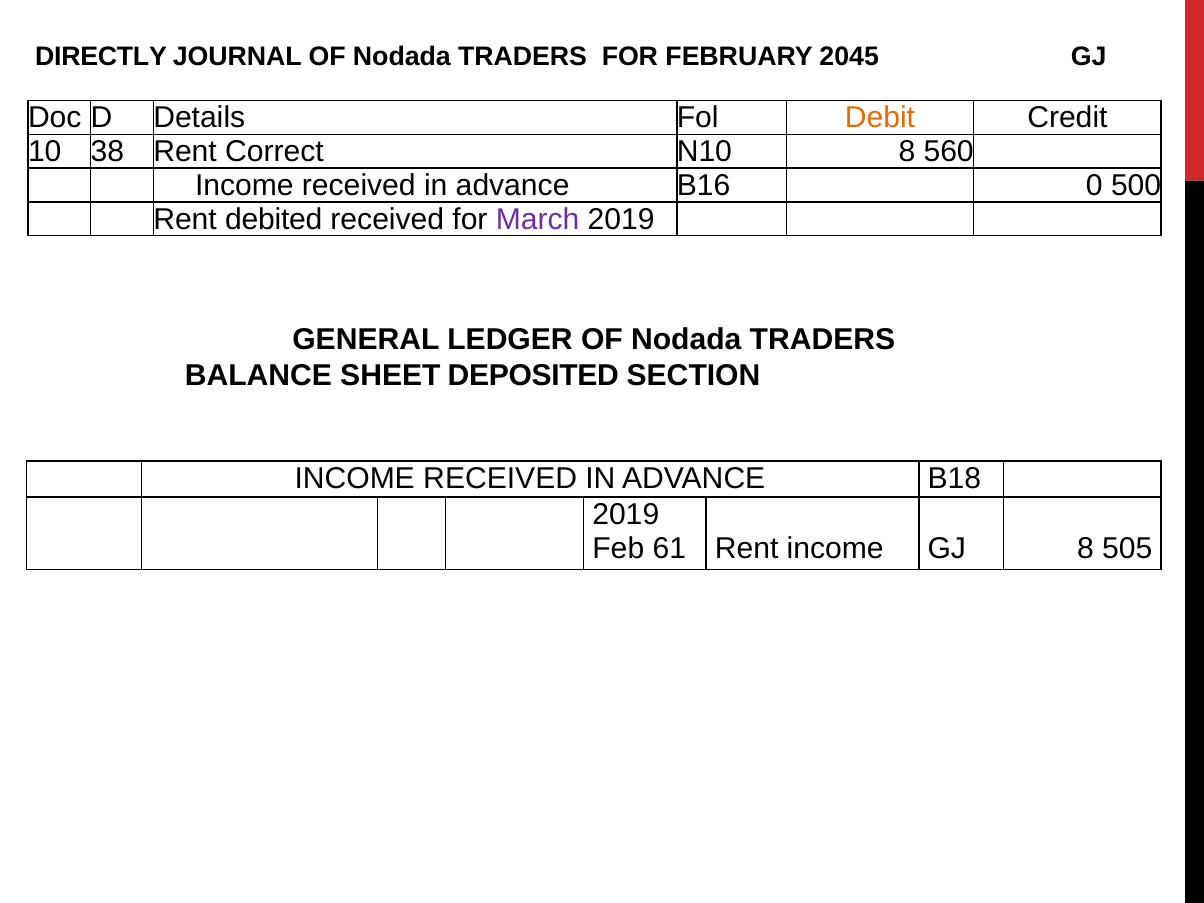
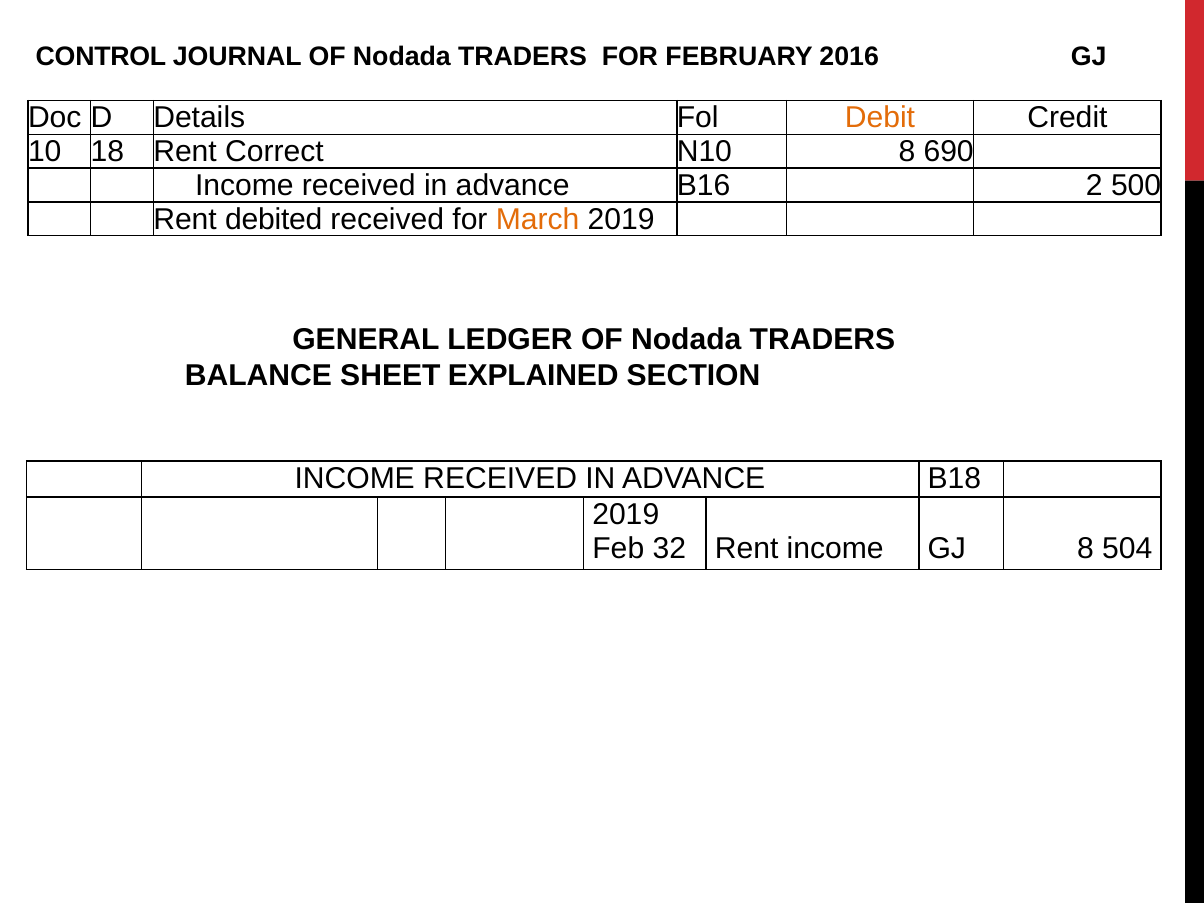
DIRECTLY: DIRECTLY -> CONTROL (101, 57)
2045: 2045 -> 2016 (849, 57)
38: 38 -> 18 (107, 152)
560: 560 -> 690 (949, 152)
0: 0 -> 2 (1094, 186)
March colour: purple -> orange (538, 219)
DEPOSITED: DEPOSITED -> EXPLAINED (533, 376)
61: 61 -> 32 (669, 548)
505: 505 -> 504 (1127, 548)
